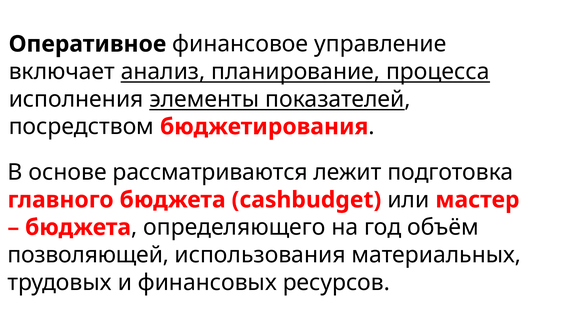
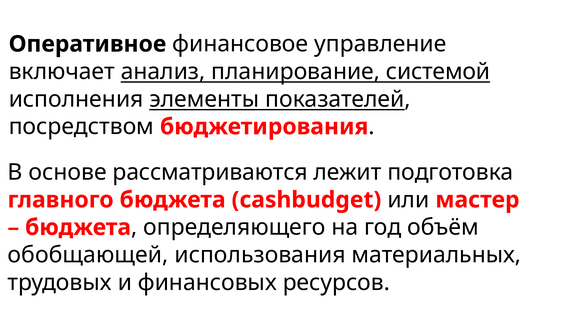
процесса: процесса -> системой (438, 72)
позволяющей: позволяющей -> обобщающей (88, 255)
